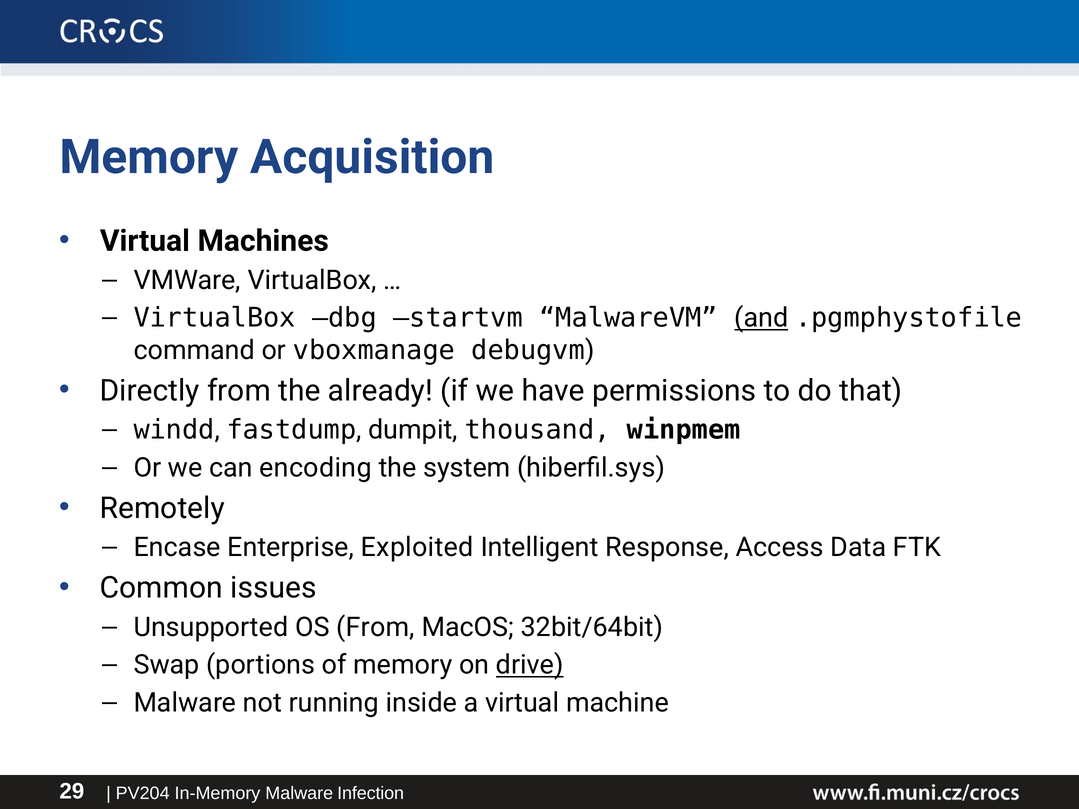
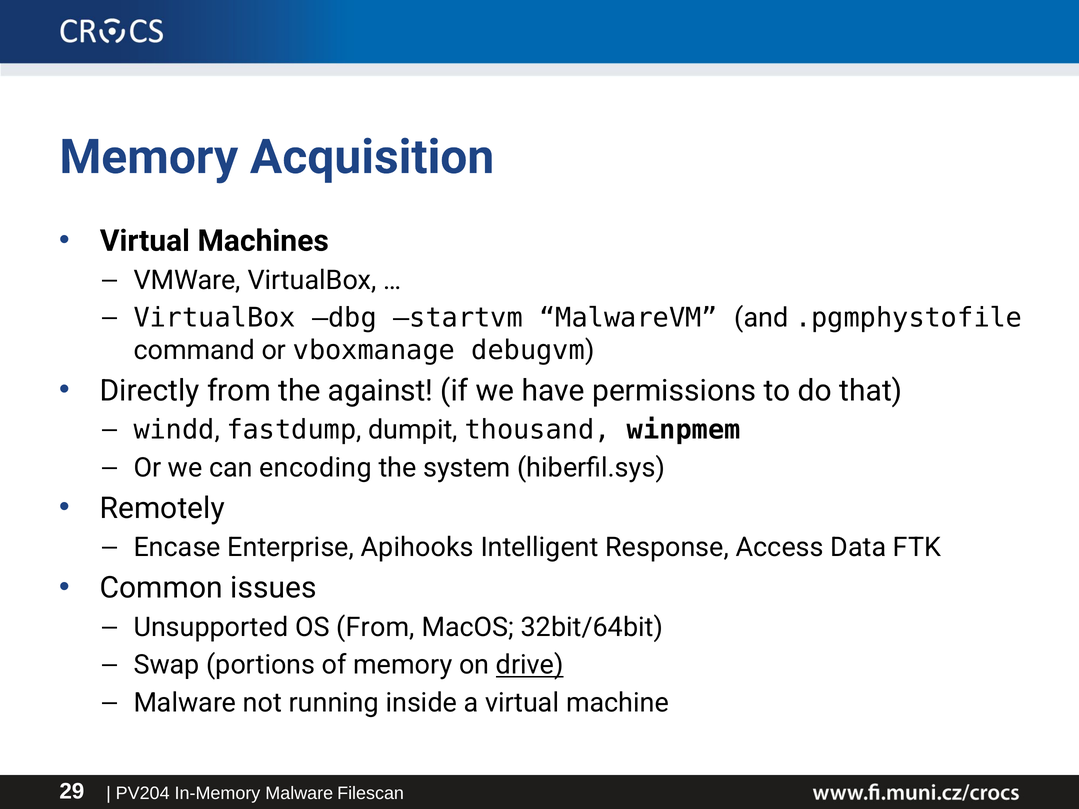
and underline: present -> none (761, 318)
already: already -> against (381, 391)
Exploited: Exploited -> Apihooks (417, 548)
Infection: Infection -> Filescan (371, 794)
